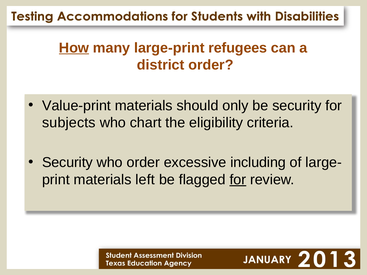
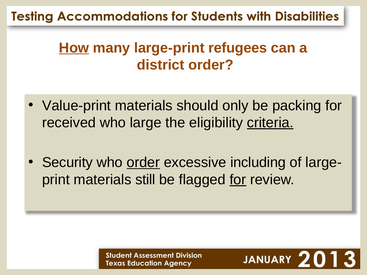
be security: security -> packing (297, 106)
subjects: subjects -> received (69, 123)
chart: chart -> large (146, 123)
criteria underline: none -> present (270, 123)
order underline: none -> present (143, 163)
left: left -> still (145, 180)
